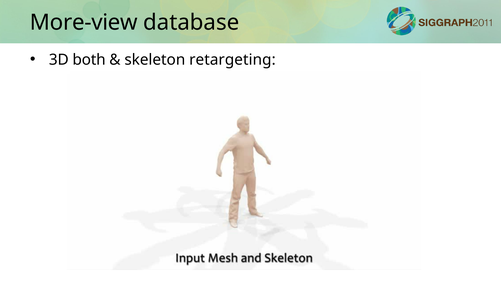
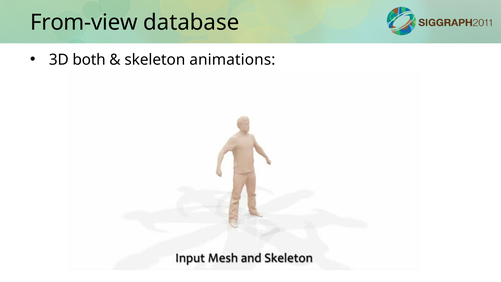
More-view: More-view -> From-view (84, 23)
retargeting: retargeting -> animations (232, 60)
